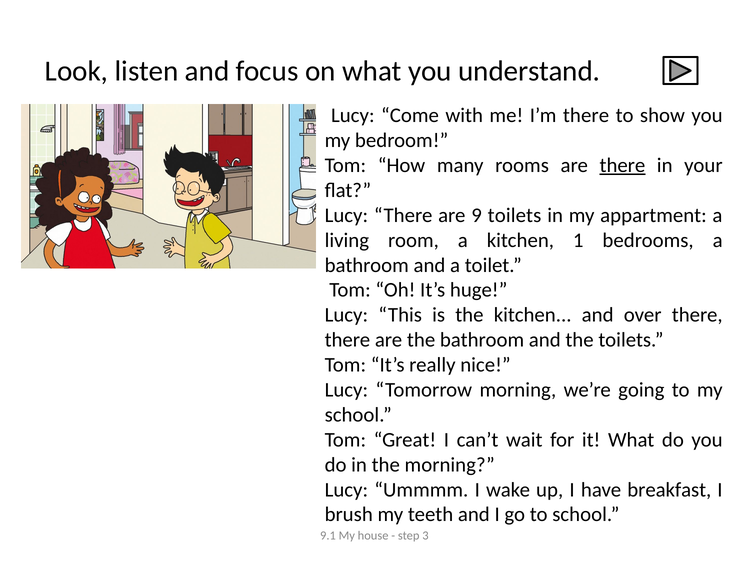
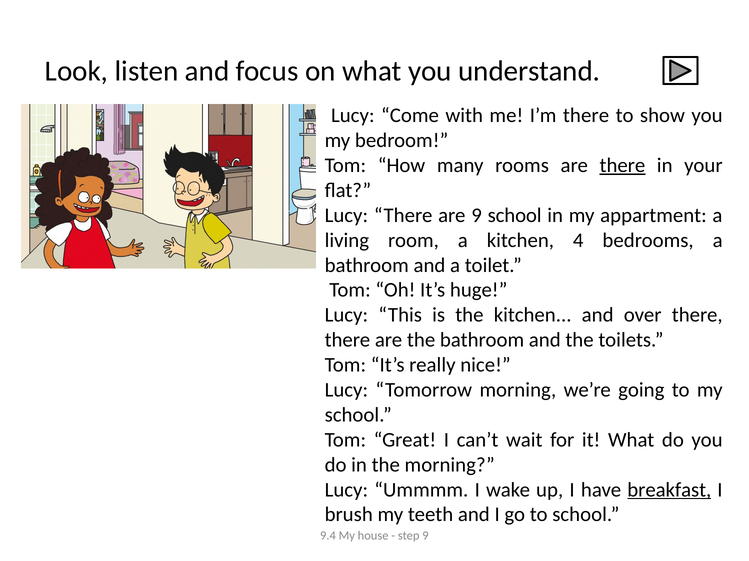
9 toilets: toilets -> school (515, 216)
1: 1 -> 4 (578, 241)
breakfast underline: none -> present (669, 490)
9.1: 9.1 -> 9.4 (328, 536)
step 3: 3 -> 9 (425, 536)
